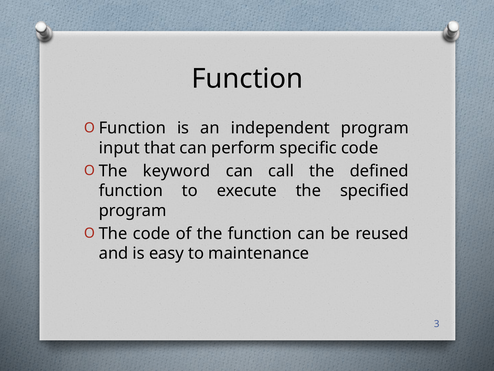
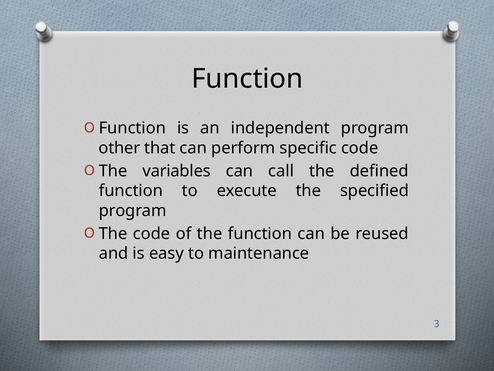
input: input -> other (119, 148)
keyword: keyword -> variables (177, 171)
